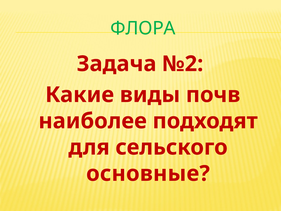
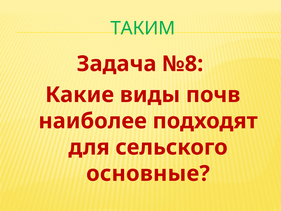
ФЛОРА: ФЛОРА -> ТАКИМ (143, 28)
№2: №2 -> №8 (183, 64)
